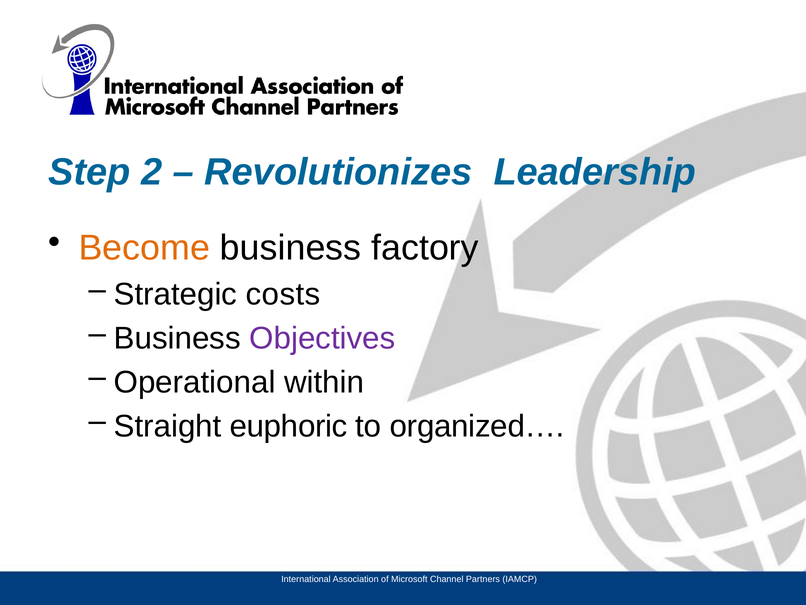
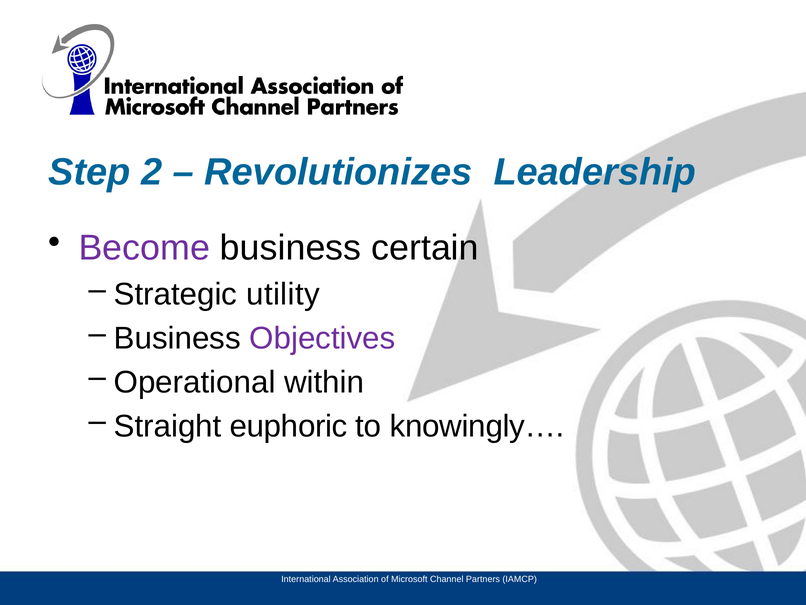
Become colour: orange -> purple (144, 248)
factory: factory -> certain (425, 248)
costs: costs -> utility (283, 294)
organized…: organized… -> knowingly… (477, 426)
